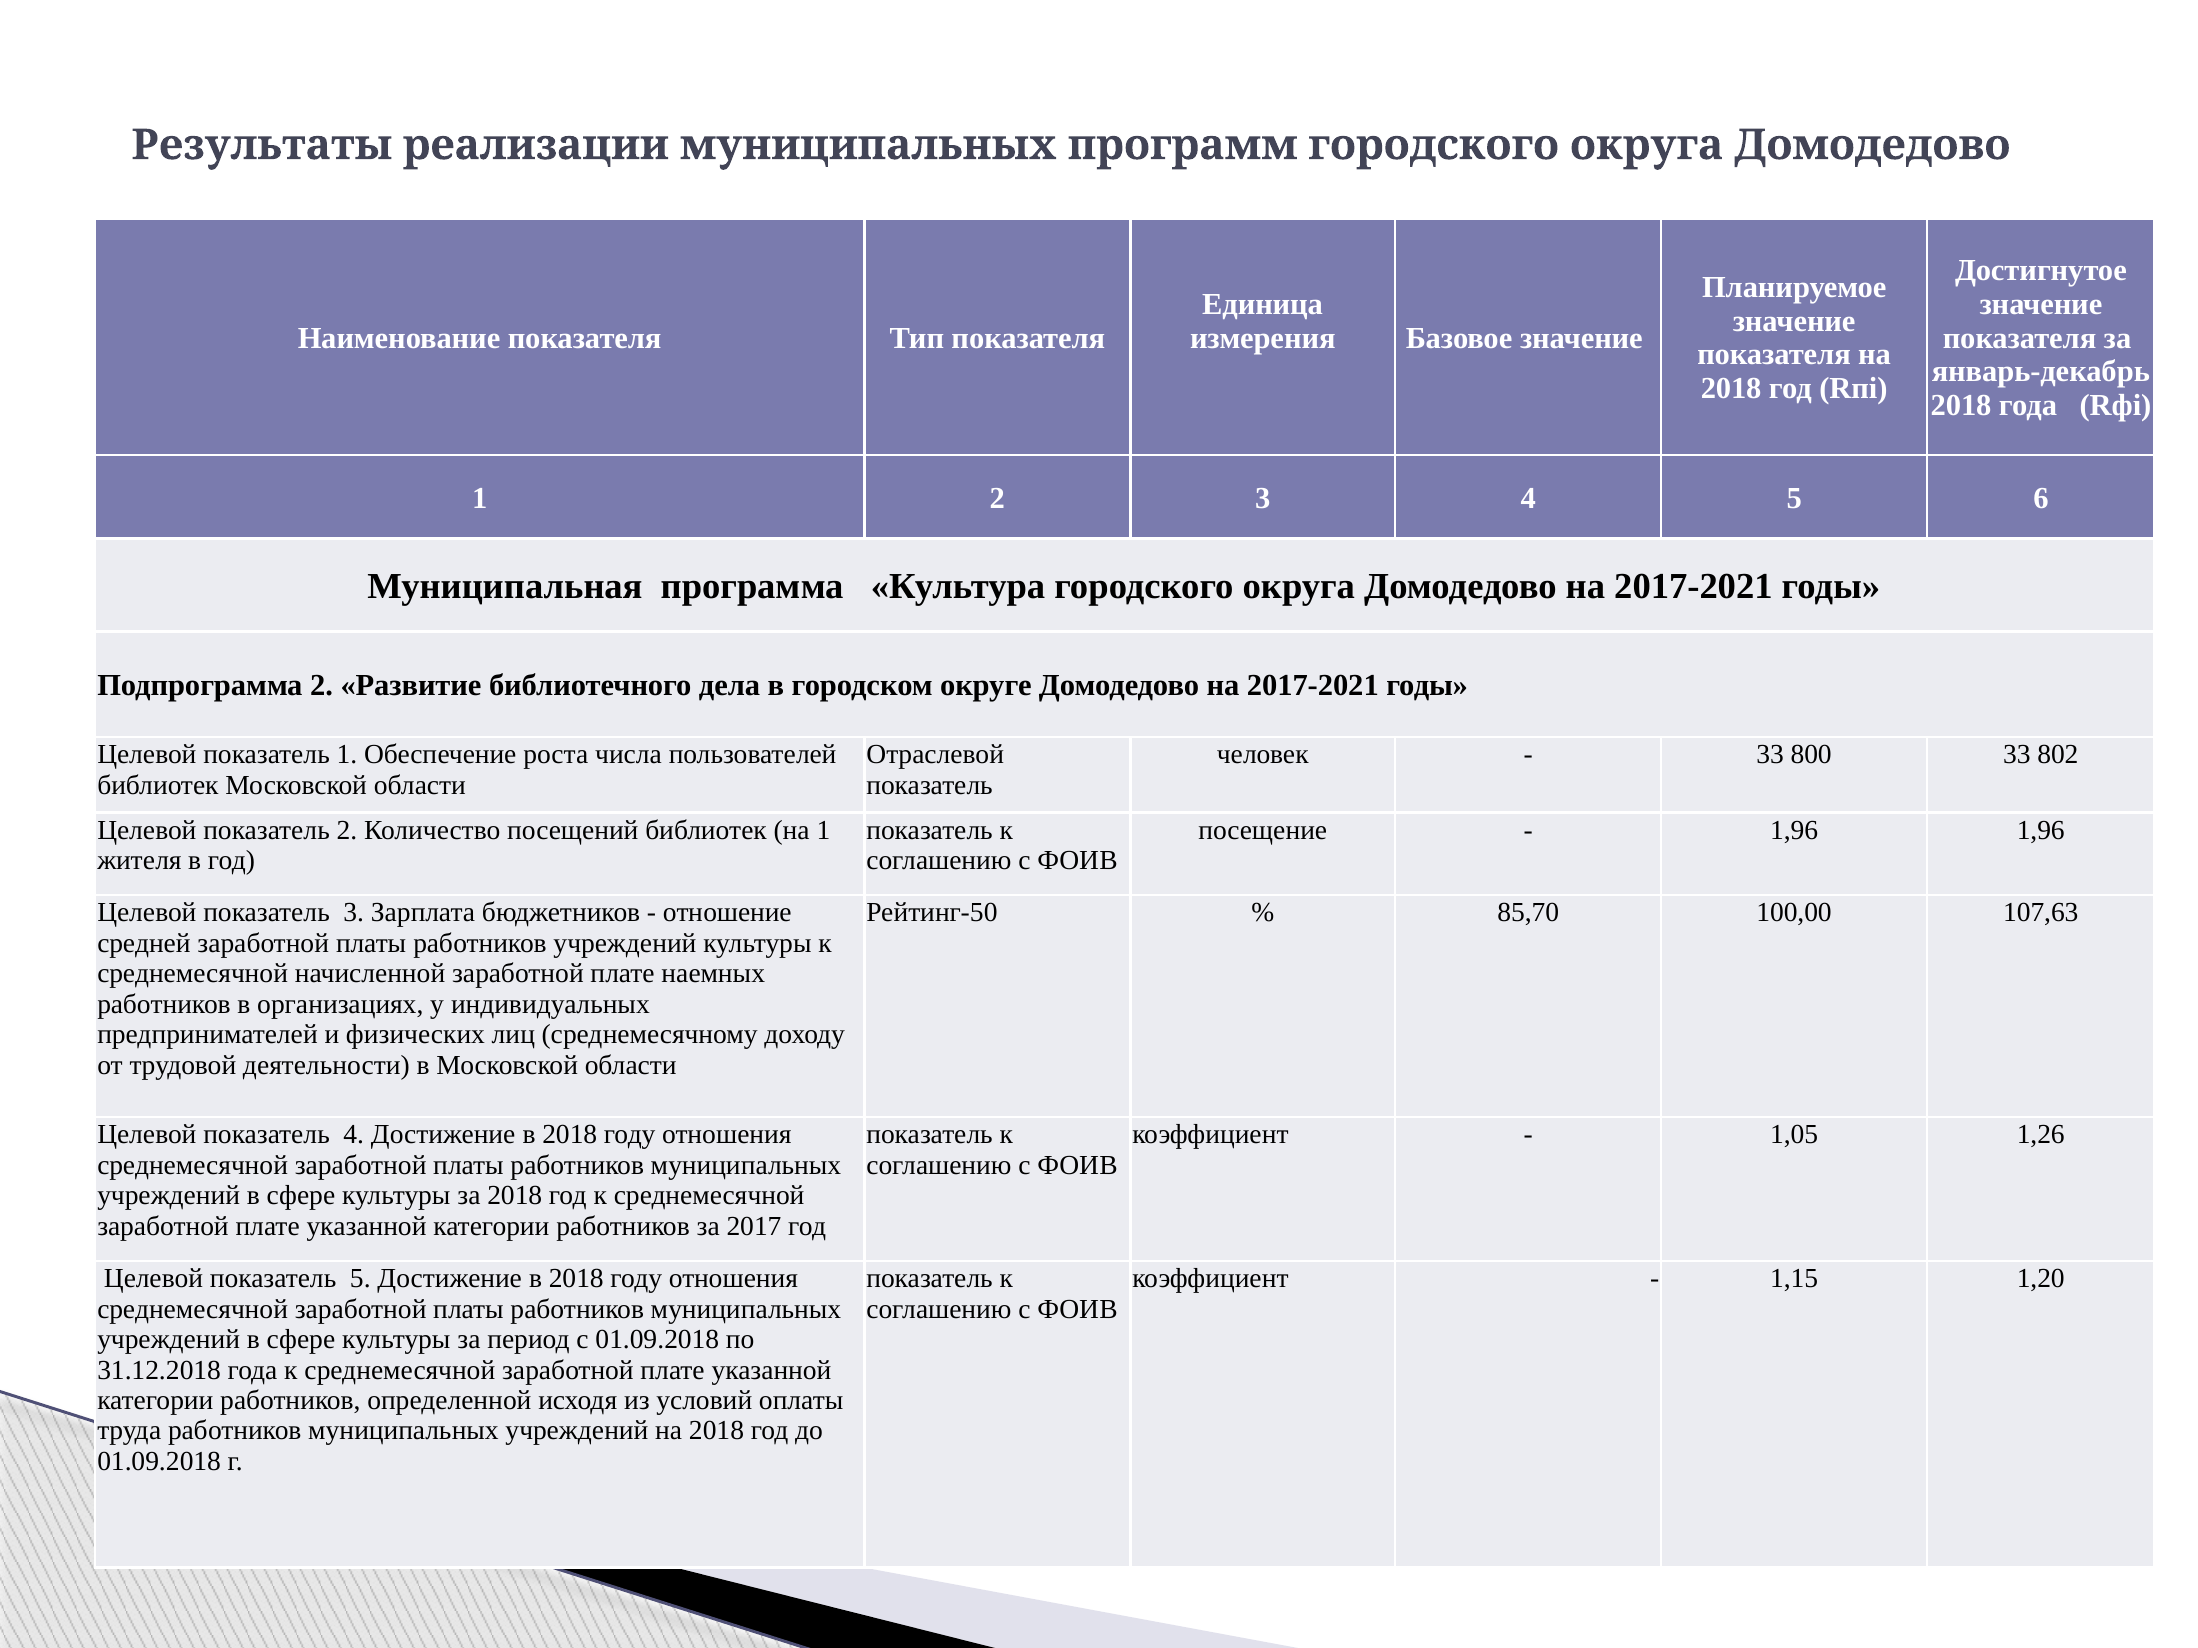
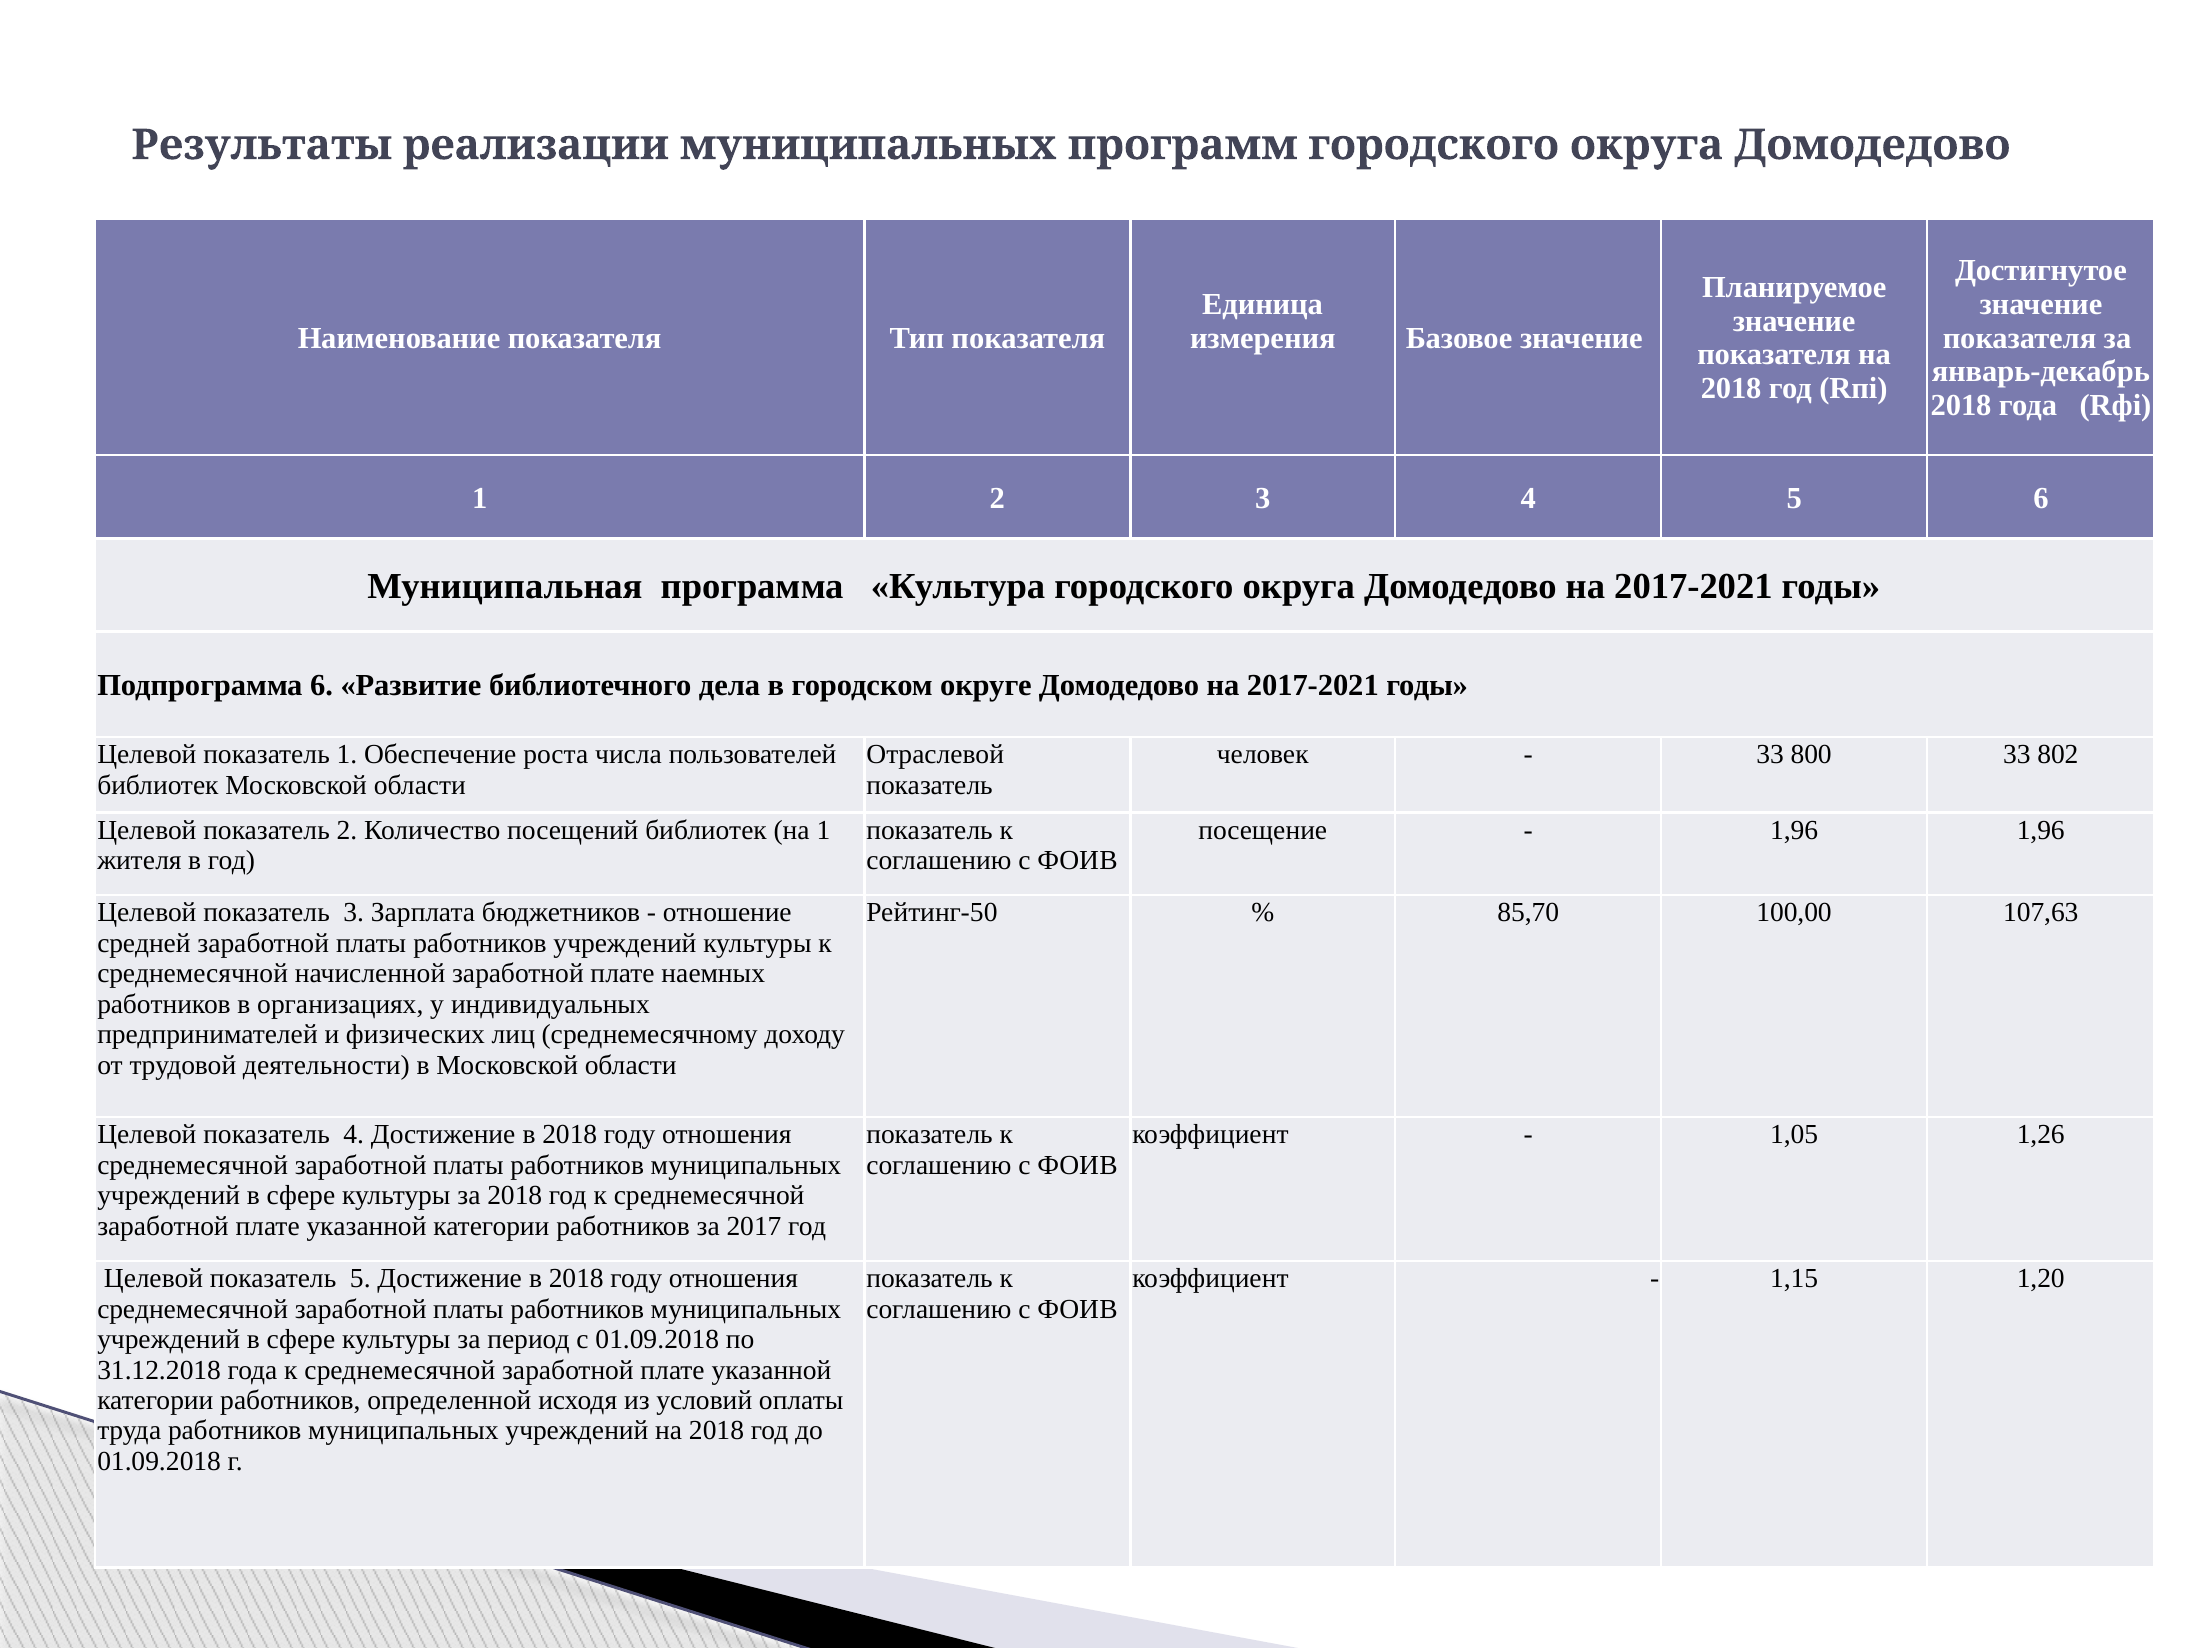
Подпрограмма 2: 2 -> 6 (322, 686)
